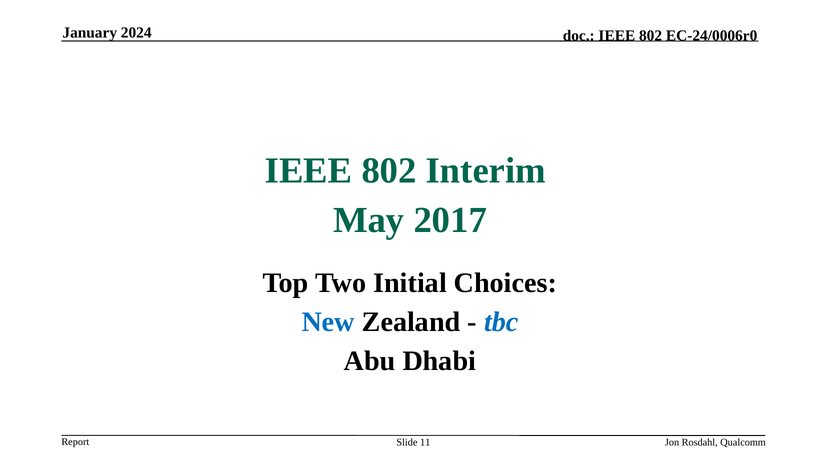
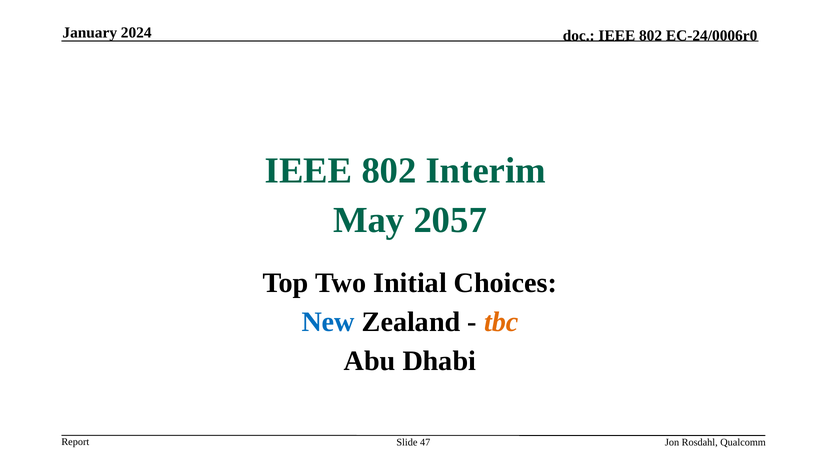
2017: 2017 -> 2057 (450, 220)
tbc colour: blue -> orange (501, 322)
11: 11 -> 47 (425, 442)
